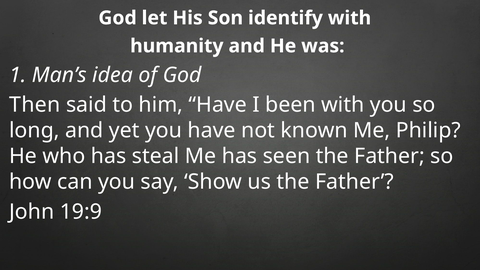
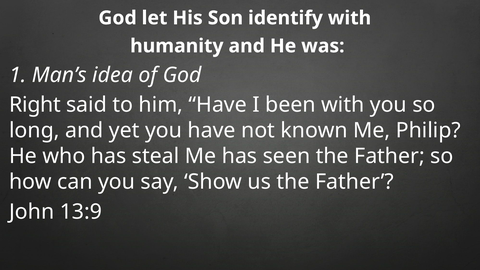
Then: Then -> Right (35, 105)
19:9: 19:9 -> 13:9 (81, 212)
